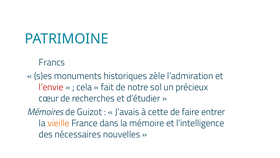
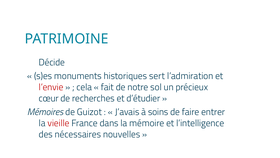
Francs: Francs -> Décide (52, 62)
zèle: zèle -> sert (157, 76)
cette: cette -> soins (158, 112)
vieille colour: orange -> red (59, 123)
